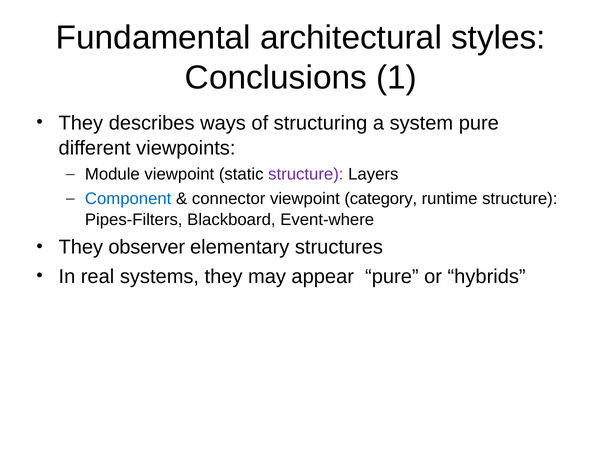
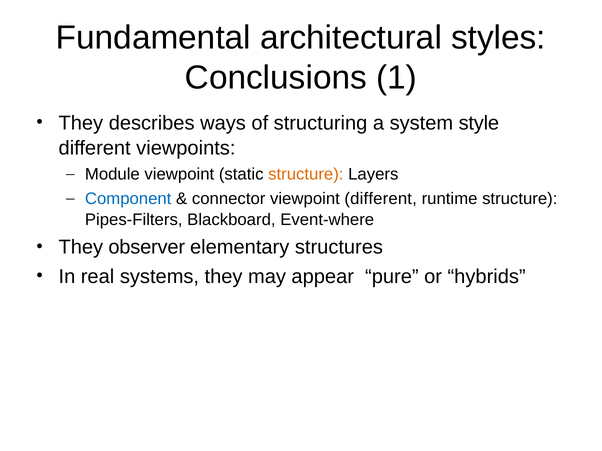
system pure: pure -> style (479, 123)
structure colour: purple -> orange (306, 175)
viewpoint category: category -> different (381, 199)
